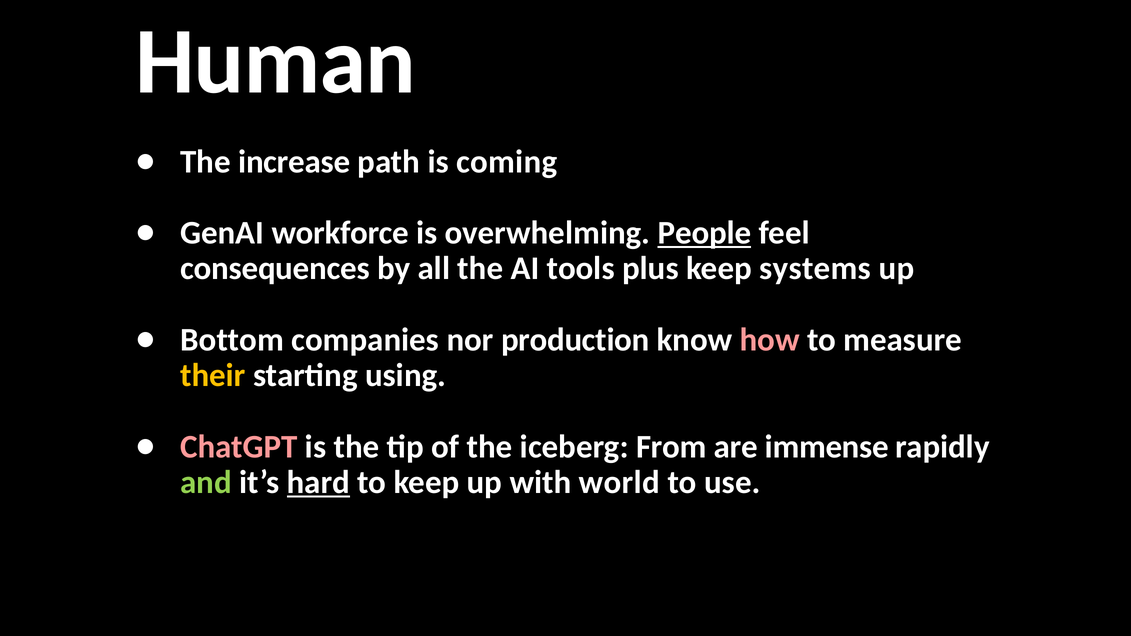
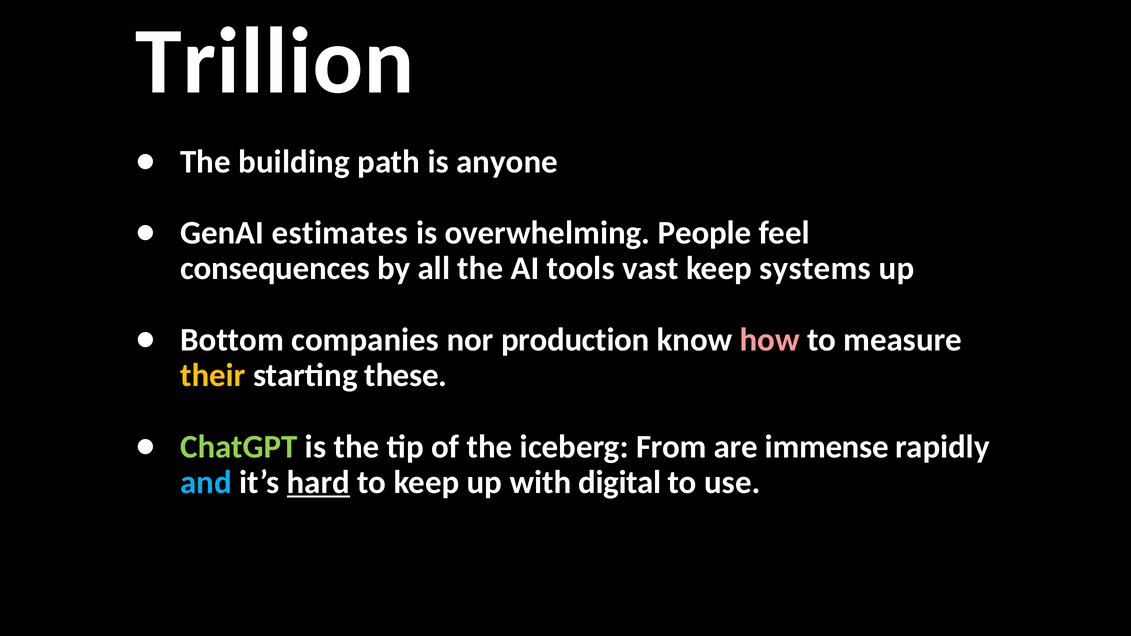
Human: Human -> Trillion (275, 62)
increase: increase -> building (294, 162)
coming: coming -> anyone (507, 162)
workforce: workforce -> estimates (340, 233)
People underline: present -> none (704, 233)
plus: plus -> vast (650, 269)
using: using -> these (406, 376)
ChatGPT colour: pink -> light green (239, 447)
and colour: light green -> light blue (206, 482)
world: world -> digital (620, 482)
